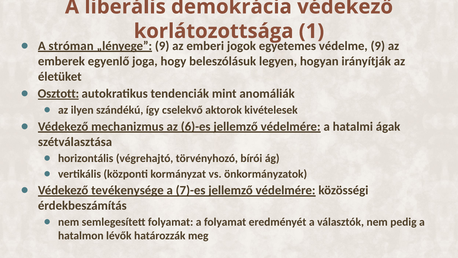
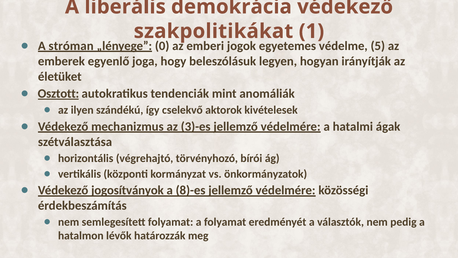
korlátozottsága: korlátozottsága -> szakpolitikákat (213, 31)
„lényege 9: 9 -> 0 (162, 46)
védelme 9: 9 -> 5 (378, 46)
6)-es: 6)-es -> 3)-es (196, 126)
tevékenysége: tevékenysége -> jogosítványok (127, 190)
7)-es: 7)-es -> 8)-es (191, 190)
